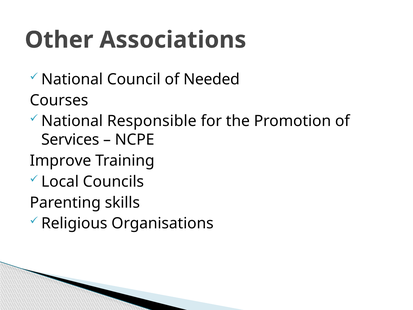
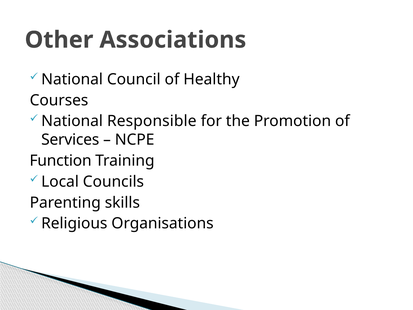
Needed: Needed -> Healthy (211, 79)
Improve: Improve -> Function (61, 161)
